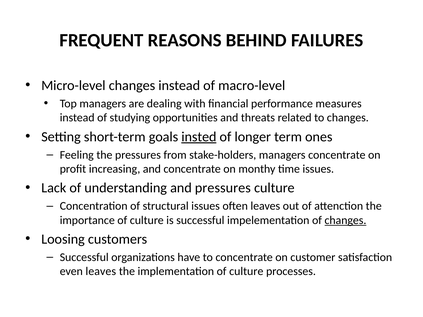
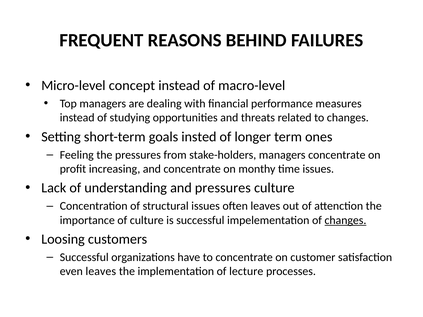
Micro-level changes: changes -> concept (132, 86)
insted underline: present -> none (199, 137)
implementation of culture: culture -> lecture (246, 272)
